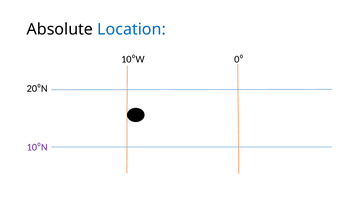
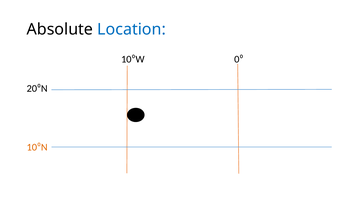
10⁰N colour: purple -> orange (37, 147)
